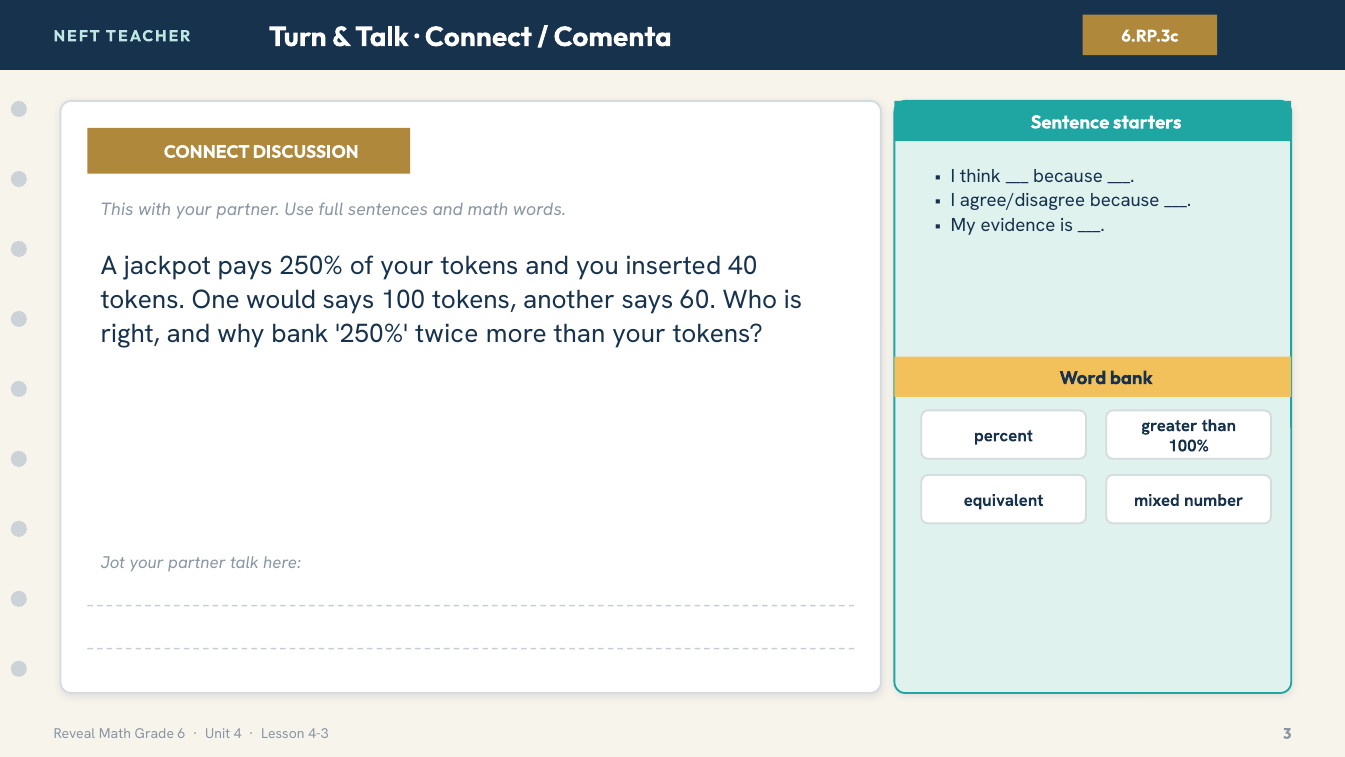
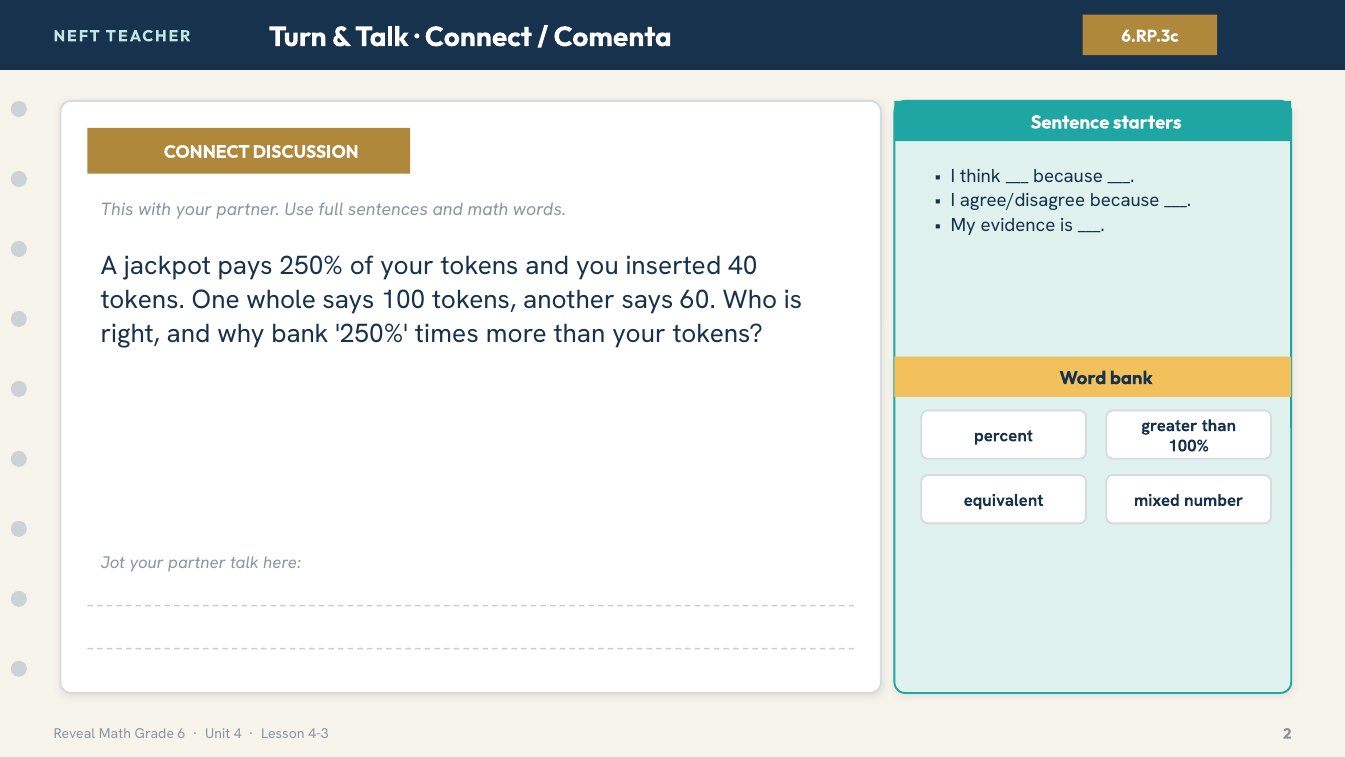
would: would -> whole (281, 300)
twice: twice -> times (447, 334)
3: 3 -> 2 (1287, 733)
